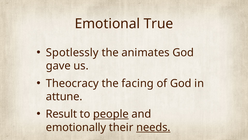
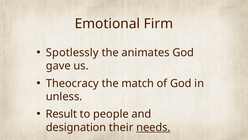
True: True -> Firm (158, 24)
facing: facing -> match (138, 83)
attune: attune -> unless (64, 96)
people underline: present -> none (111, 114)
emotionally: emotionally -> designation (76, 127)
